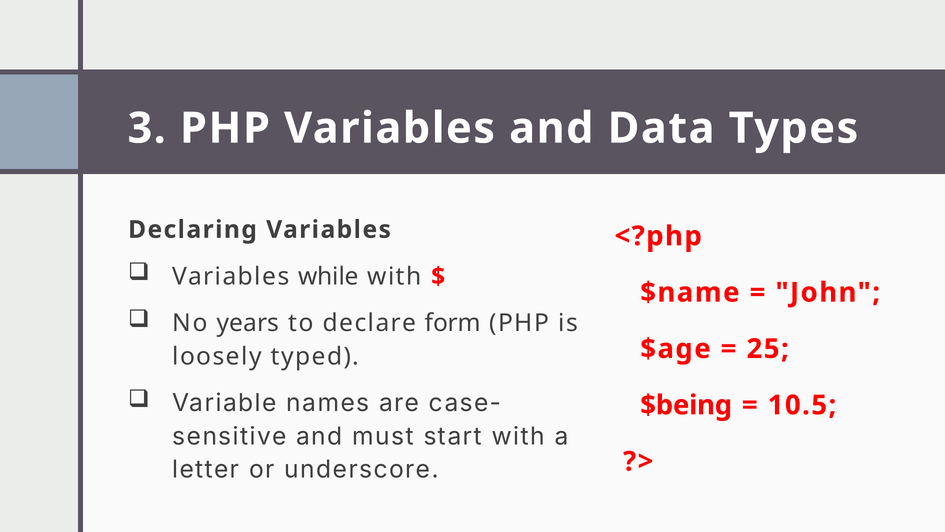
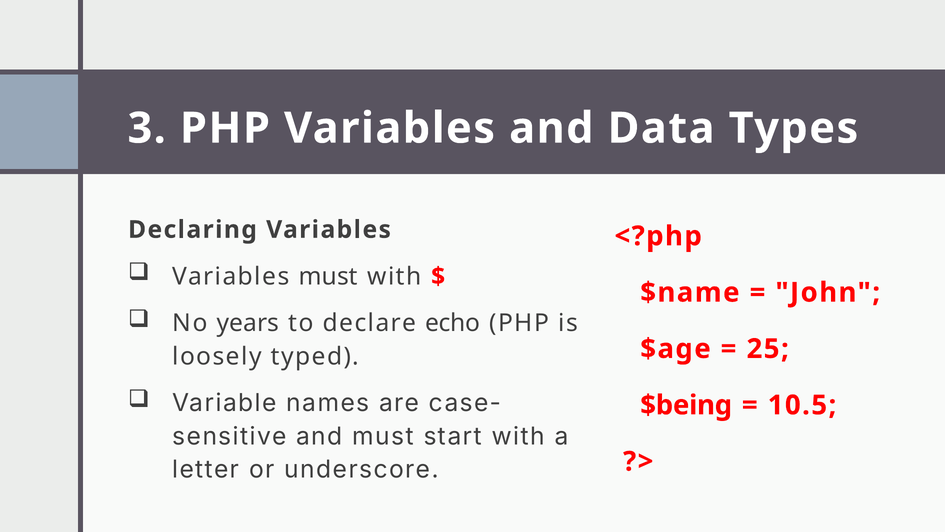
Variables while: while -> must (328, 276)
form: form -> echo (453, 323)
